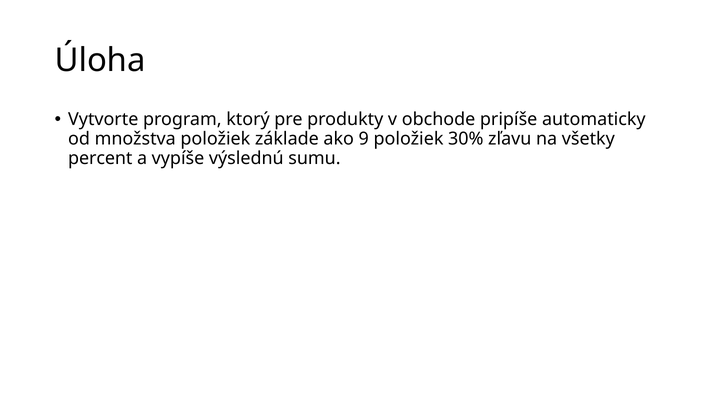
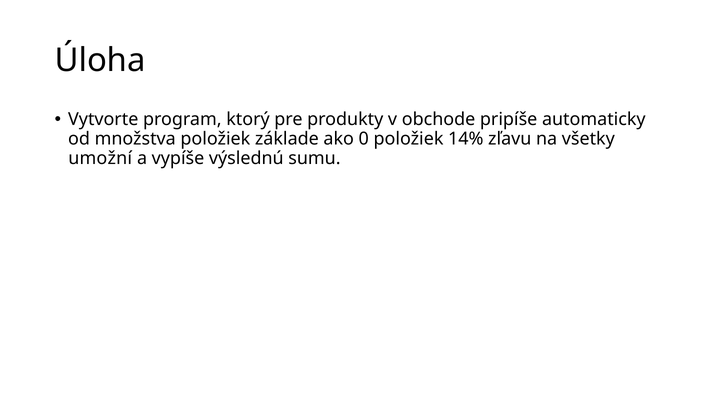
9: 9 -> 0 (364, 139)
30%: 30% -> 14% (466, 139)
percent: percent -> umožní (100, 158)
